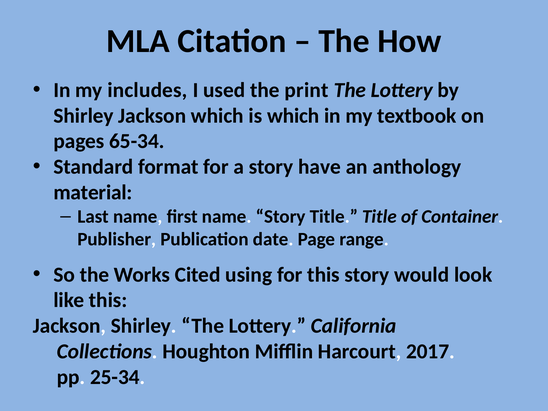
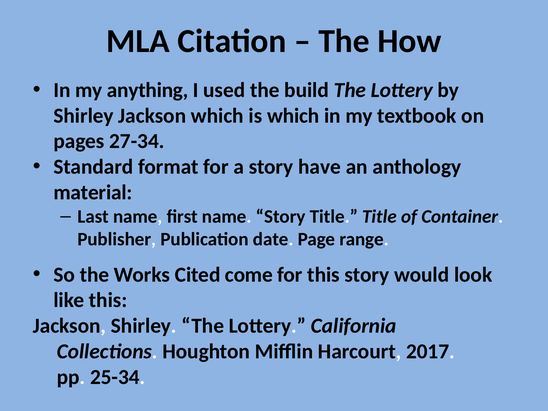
includes: includes -> anything (148, 90)
print: print -> build (307, 90)
65-34: 65-34 -> 27-34 (137, 141)
using: using -> come (249, 275)
